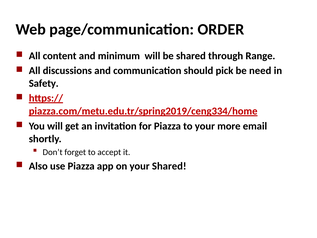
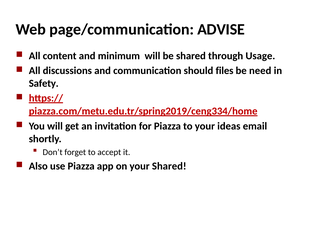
ORDER: ORDER -> ADVISE (221, 29)
Range: Range -> Usage (260, 56)
pick: pick -> files (225, 71)
more: more -> ideas (229, 126)
